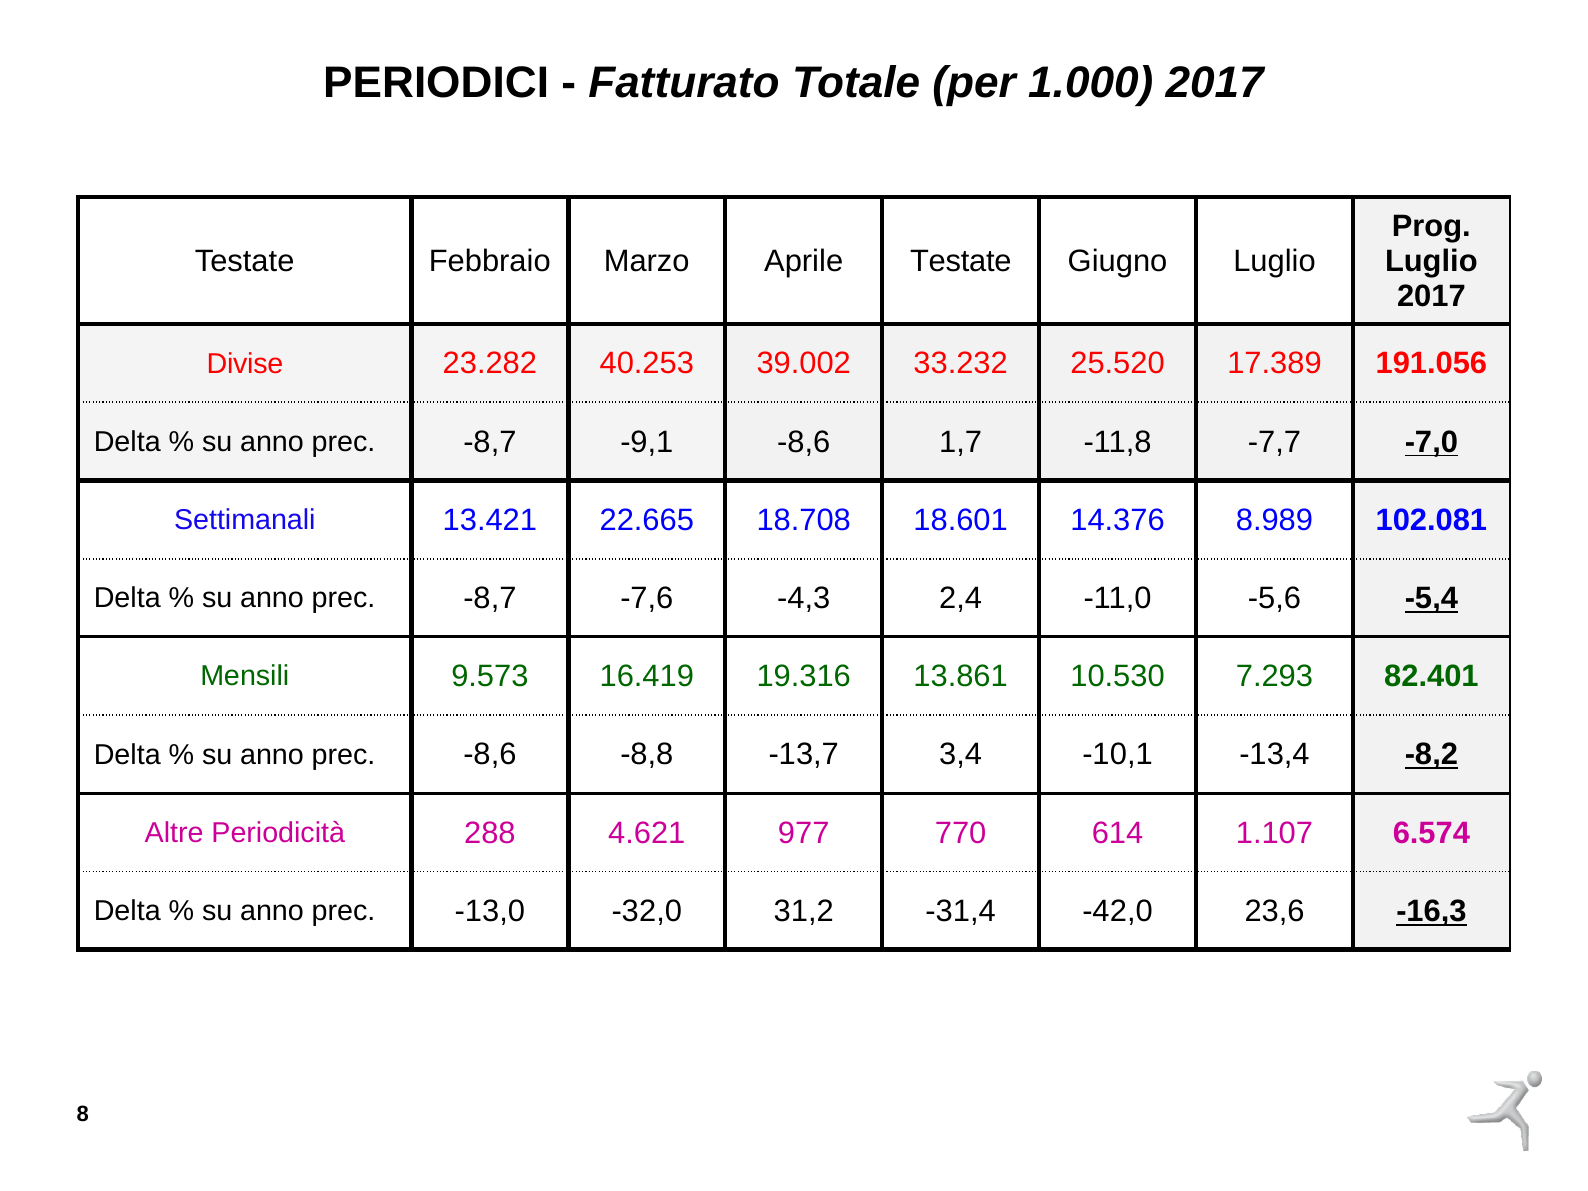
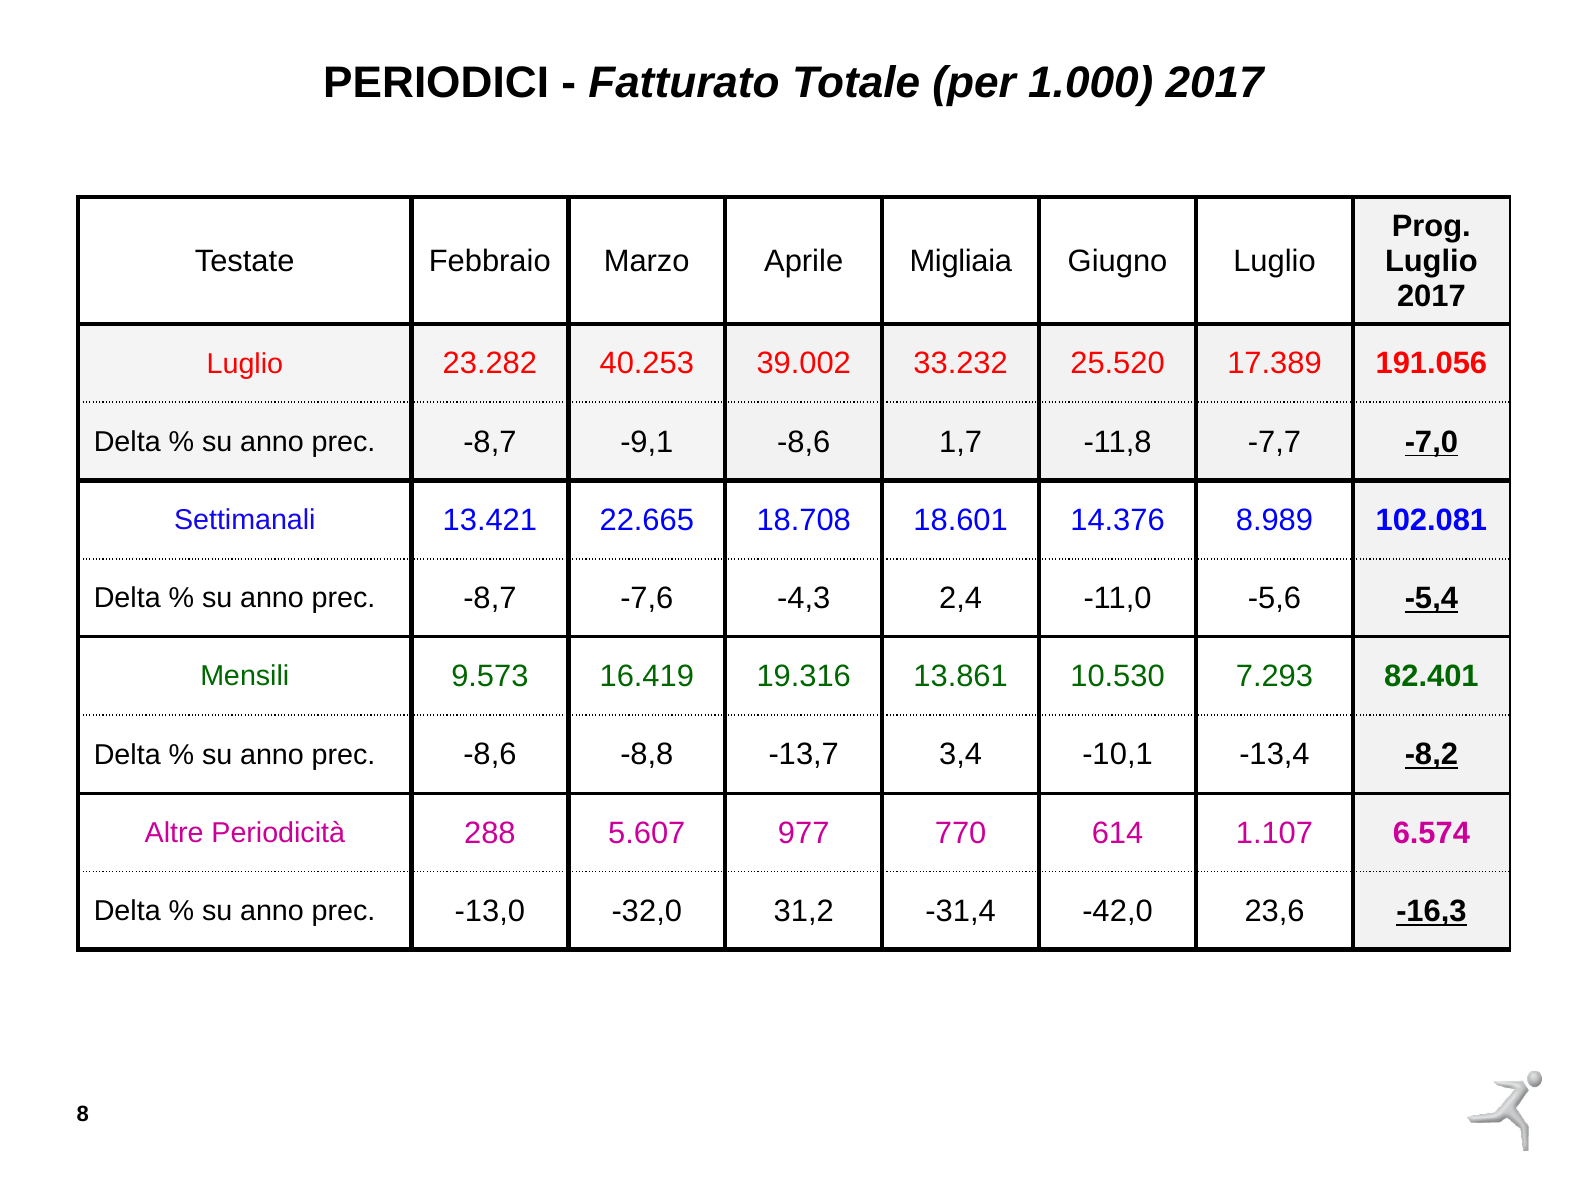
Aprile Testate: Testate -> Migliaia (961, 261)
Divise: Divise -> Luglio (245, 364)
4.621: 4.621 -> 5.607 (647, 833)
